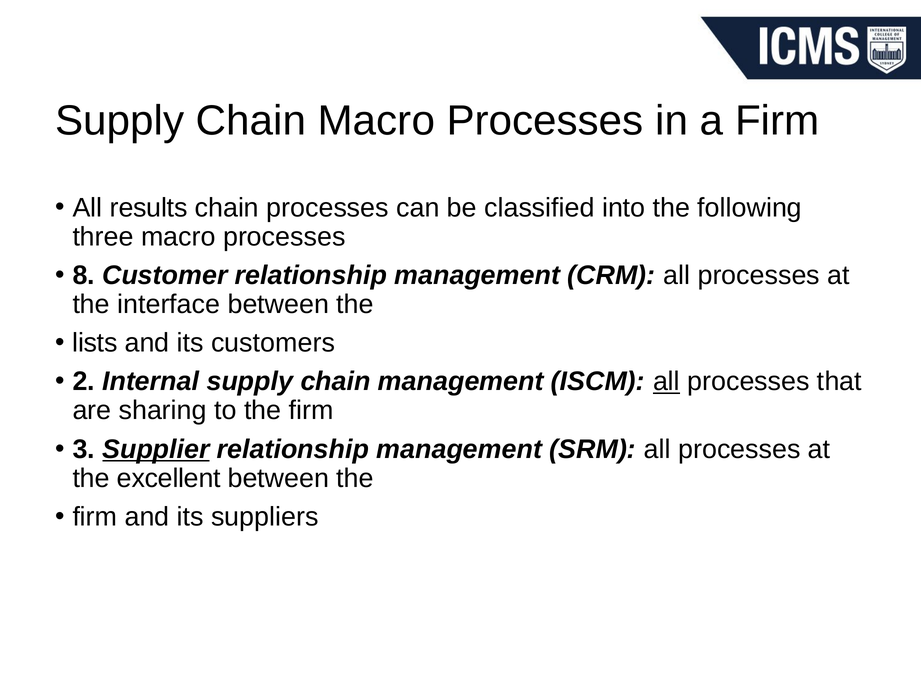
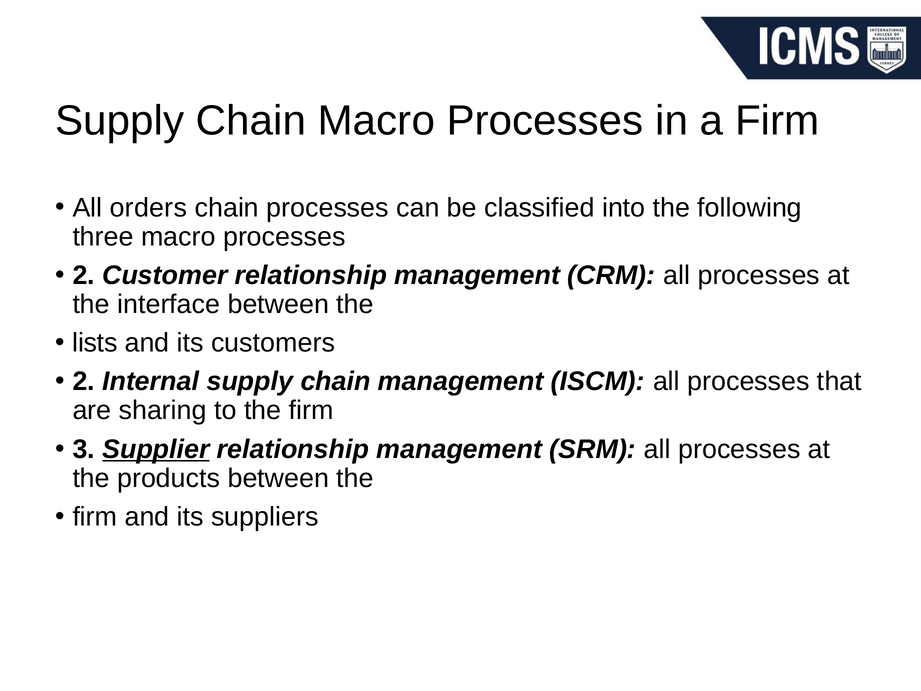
results: results -> orders (148, 208)
8: 8 -> 2 (84, 275)
all underline: present -> none (666, 381)
excellent: excellent -> products (169, 478)
